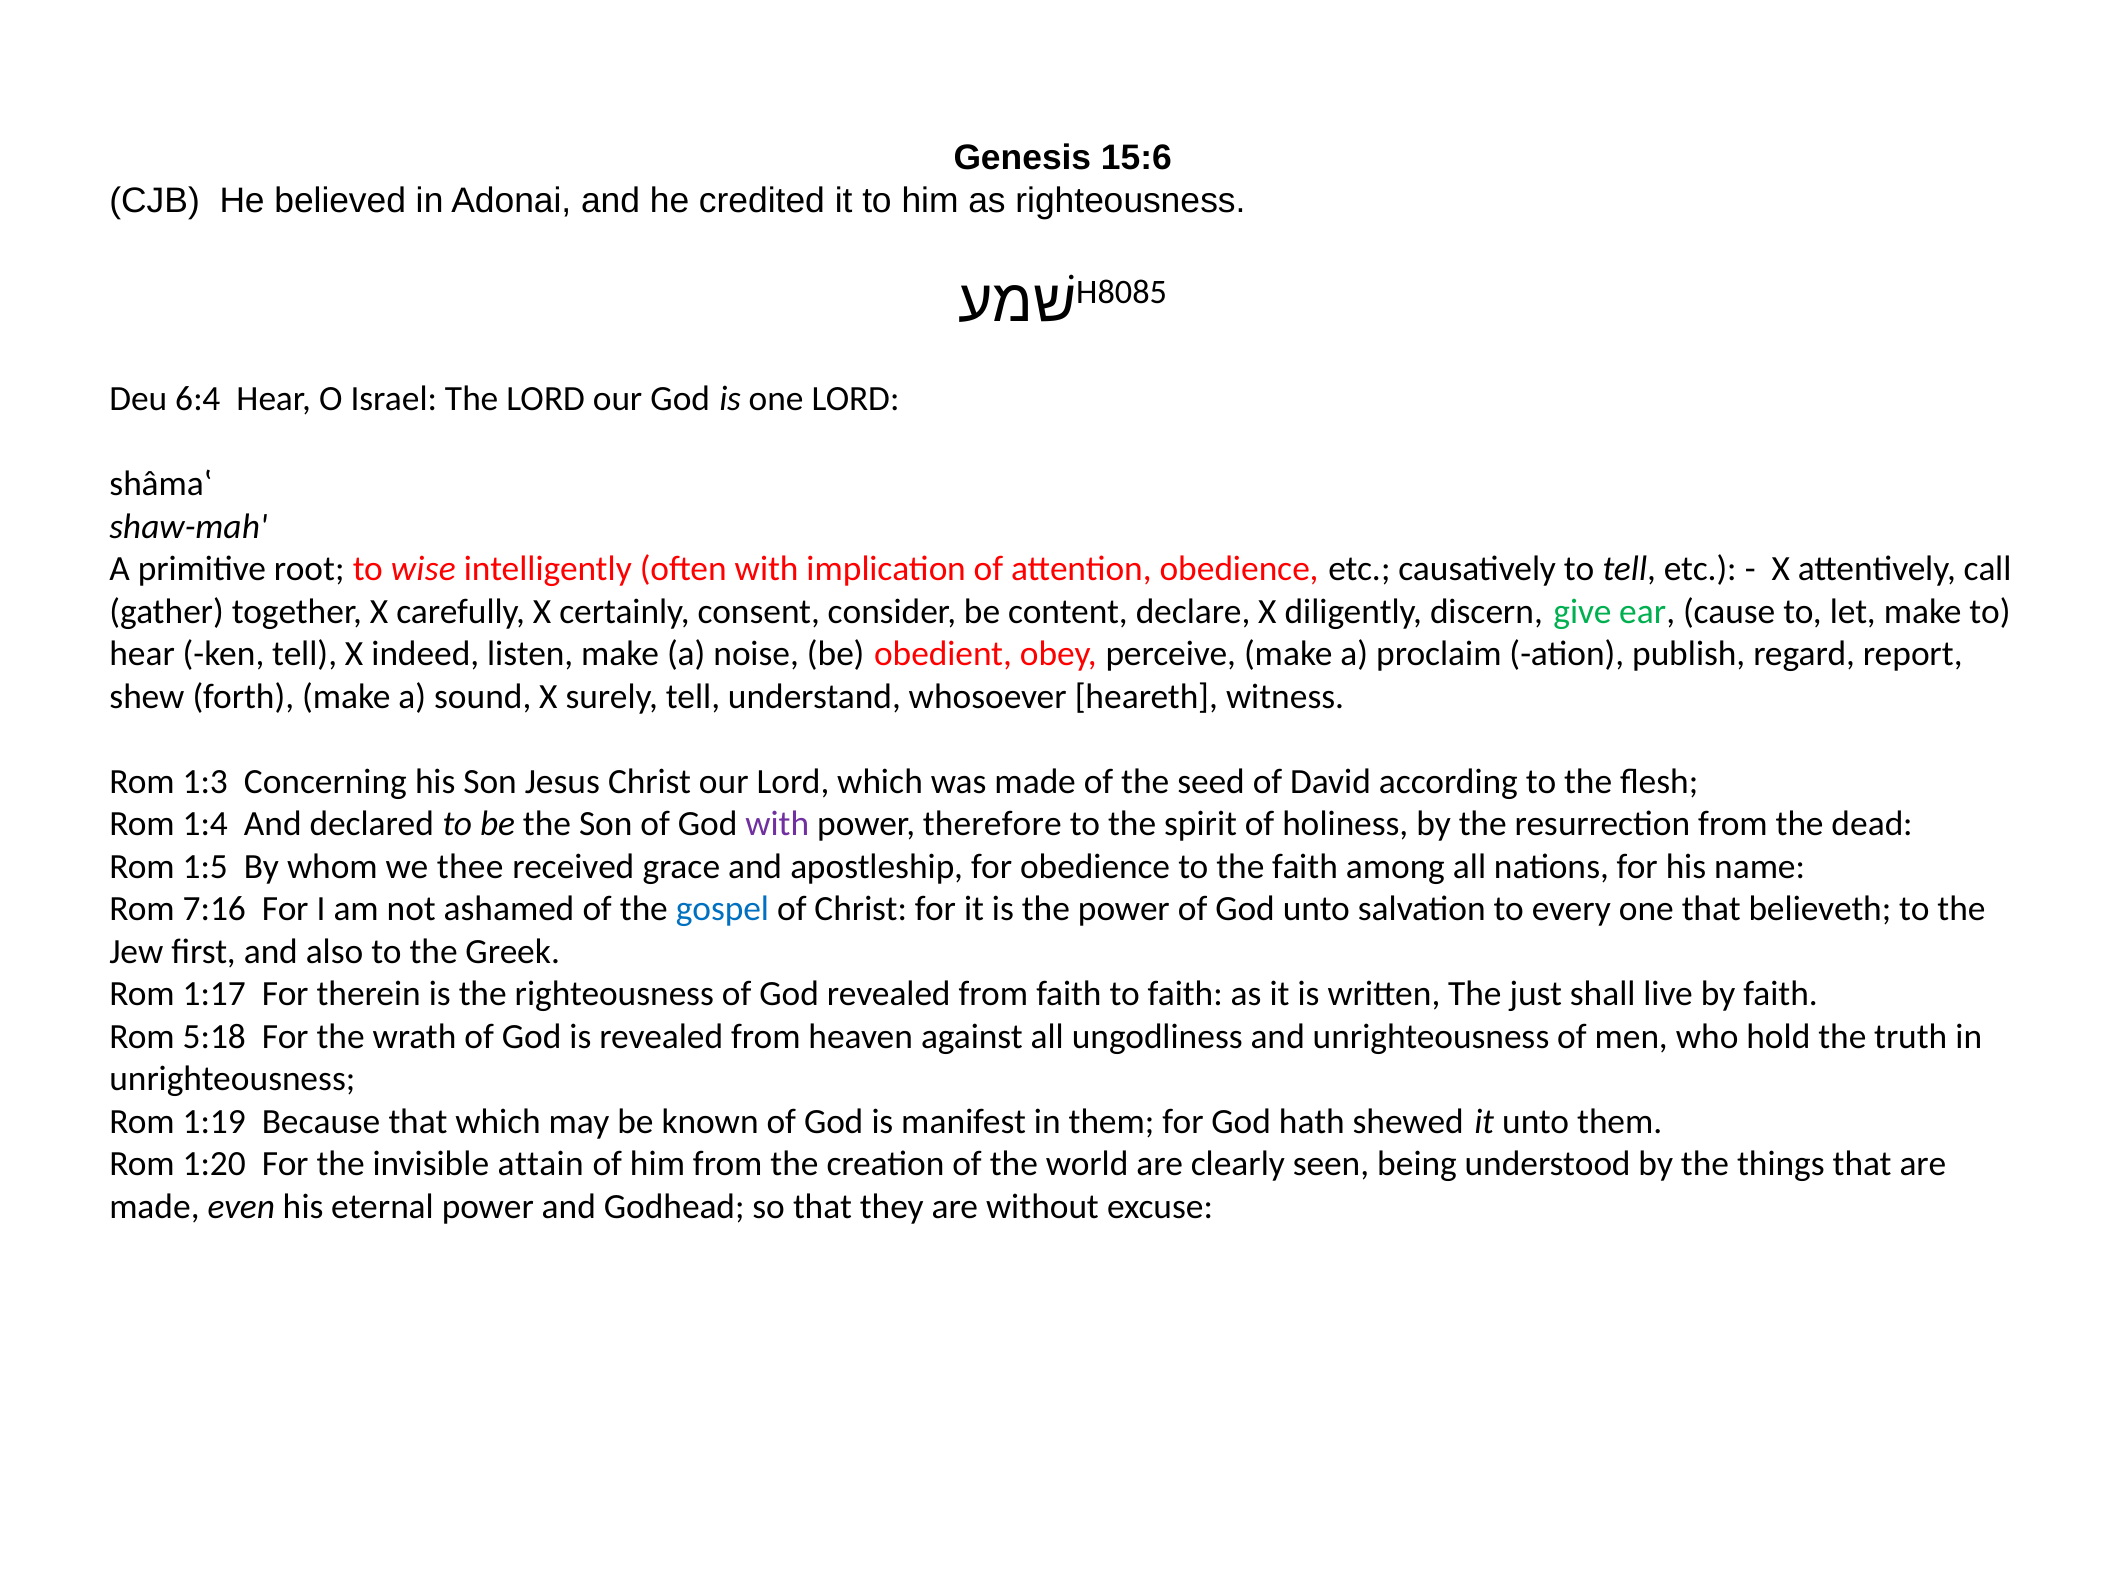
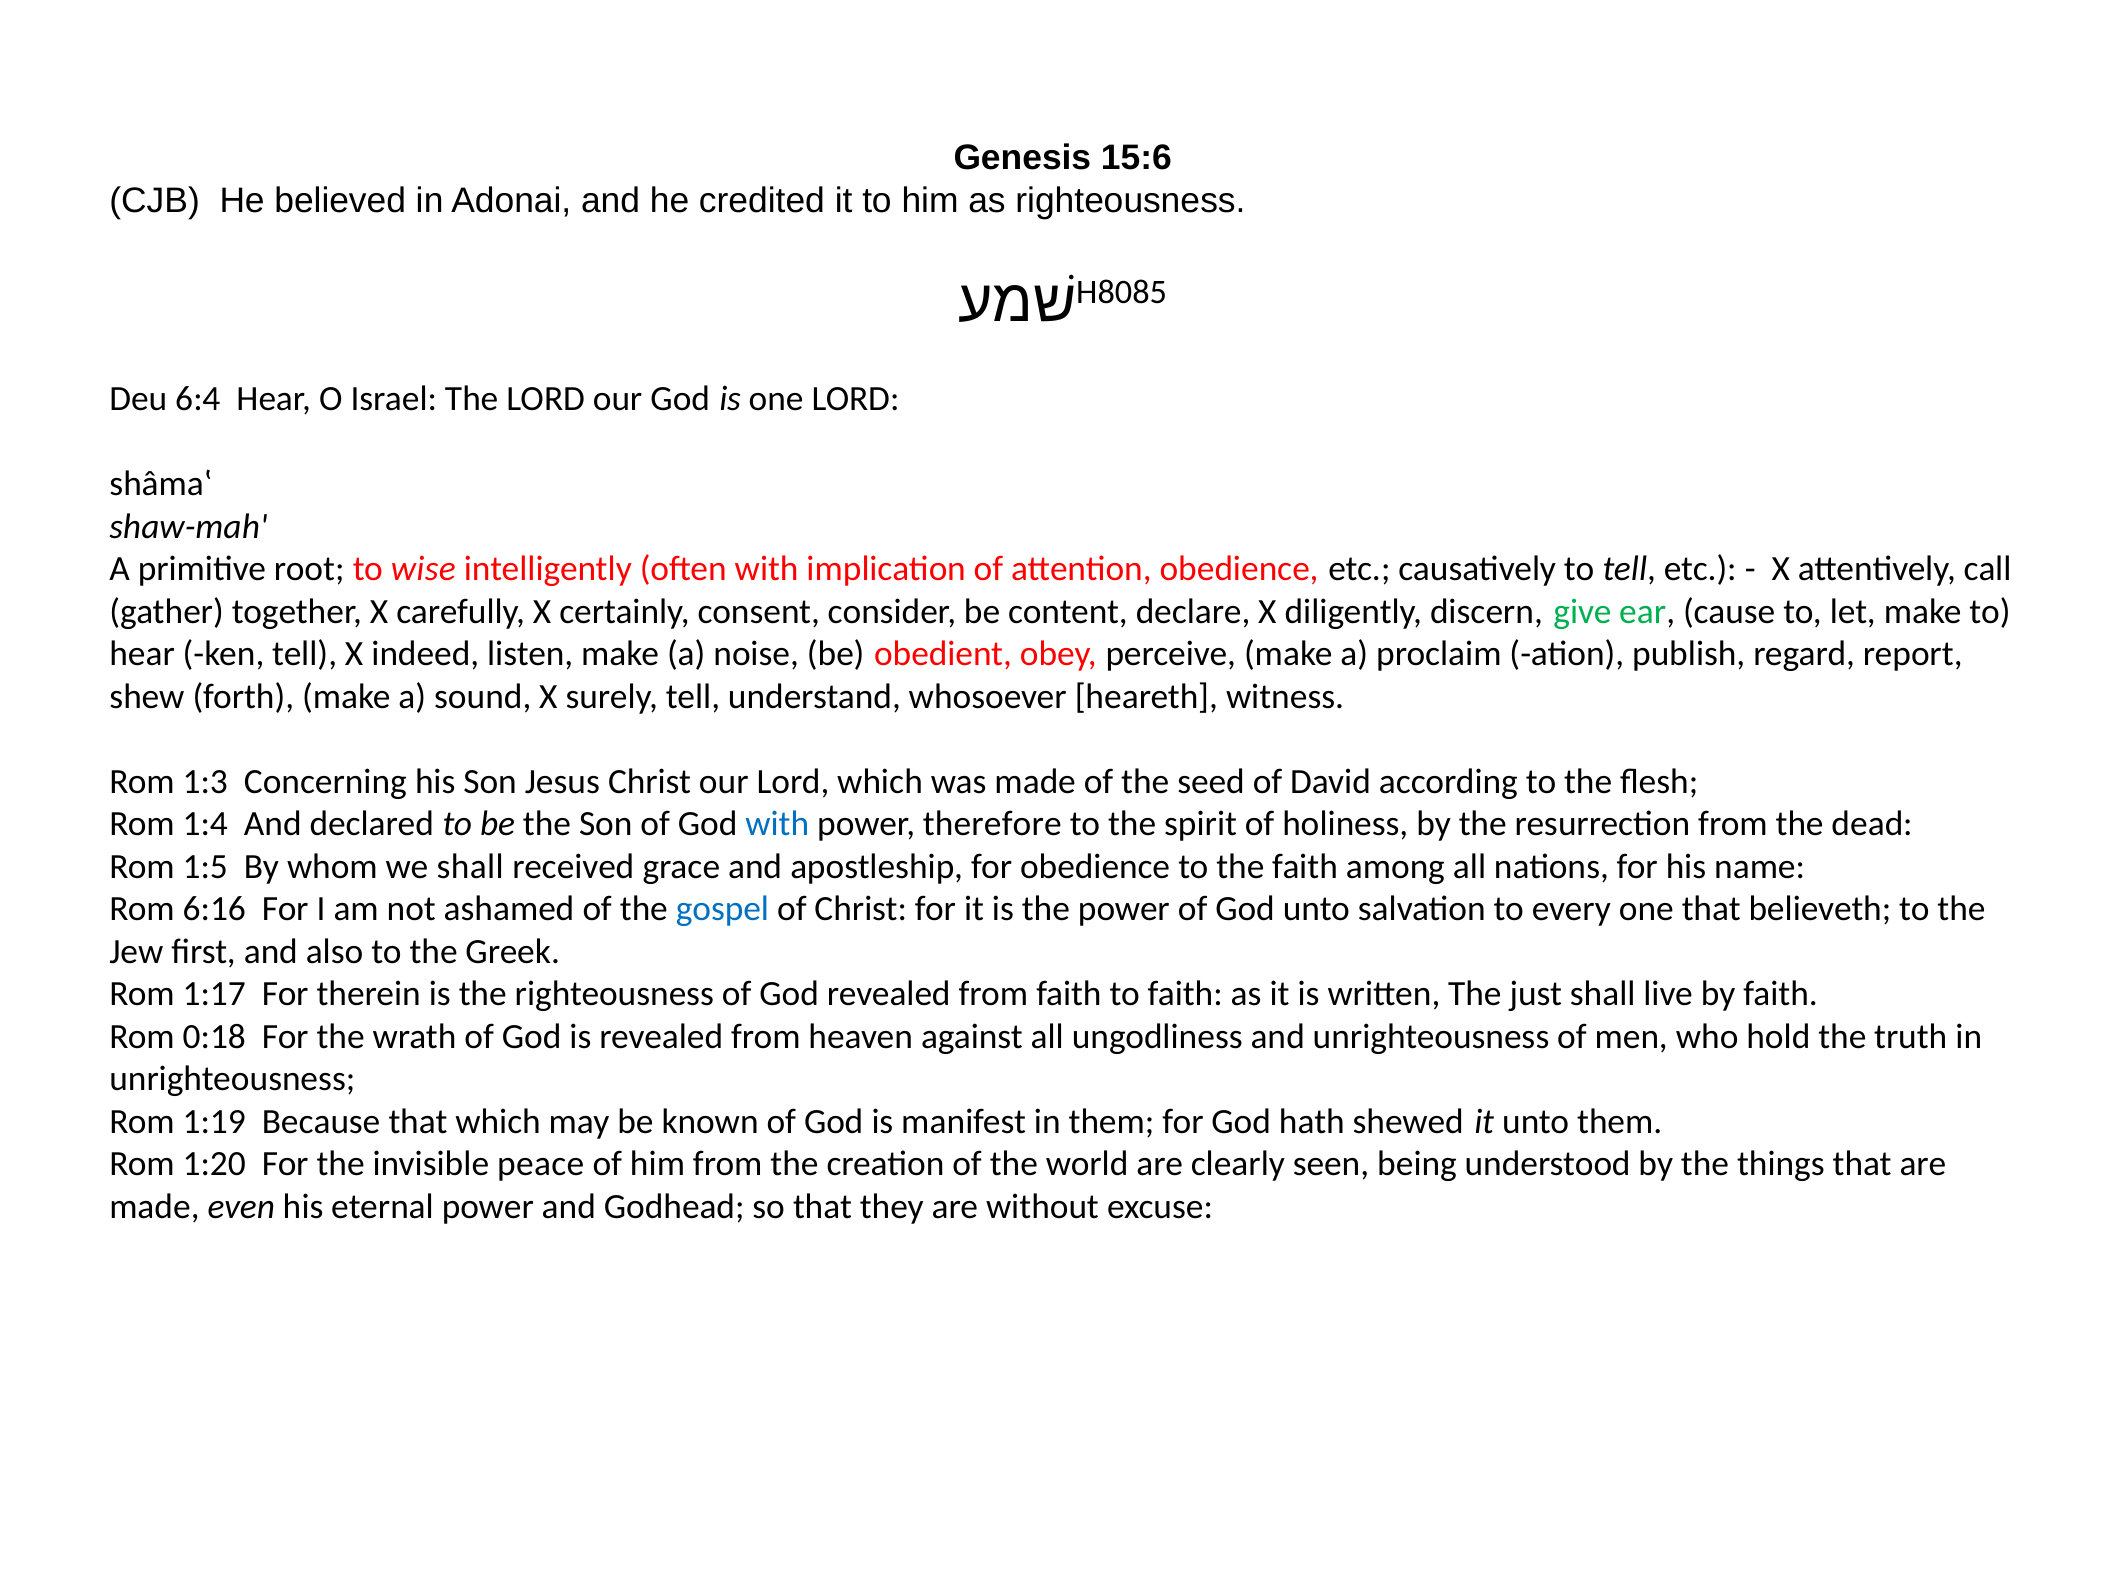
with colour: purple -> blue (777, 824)
we thee: thee -> shall (470, 867)
7:16: 7:16 -> 6:16 (214, 909)
5:18: 5:18 -> 0:18 (214, 1037)
attain: attain -> peace (541, 1165)
